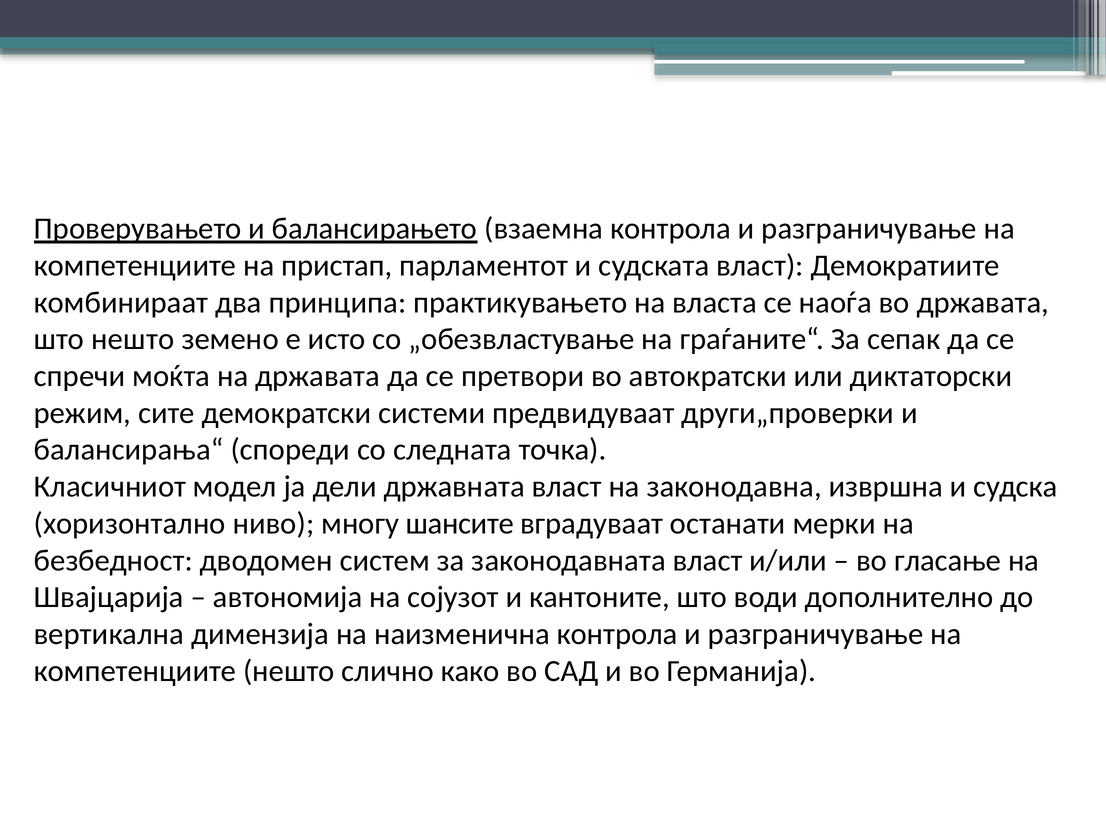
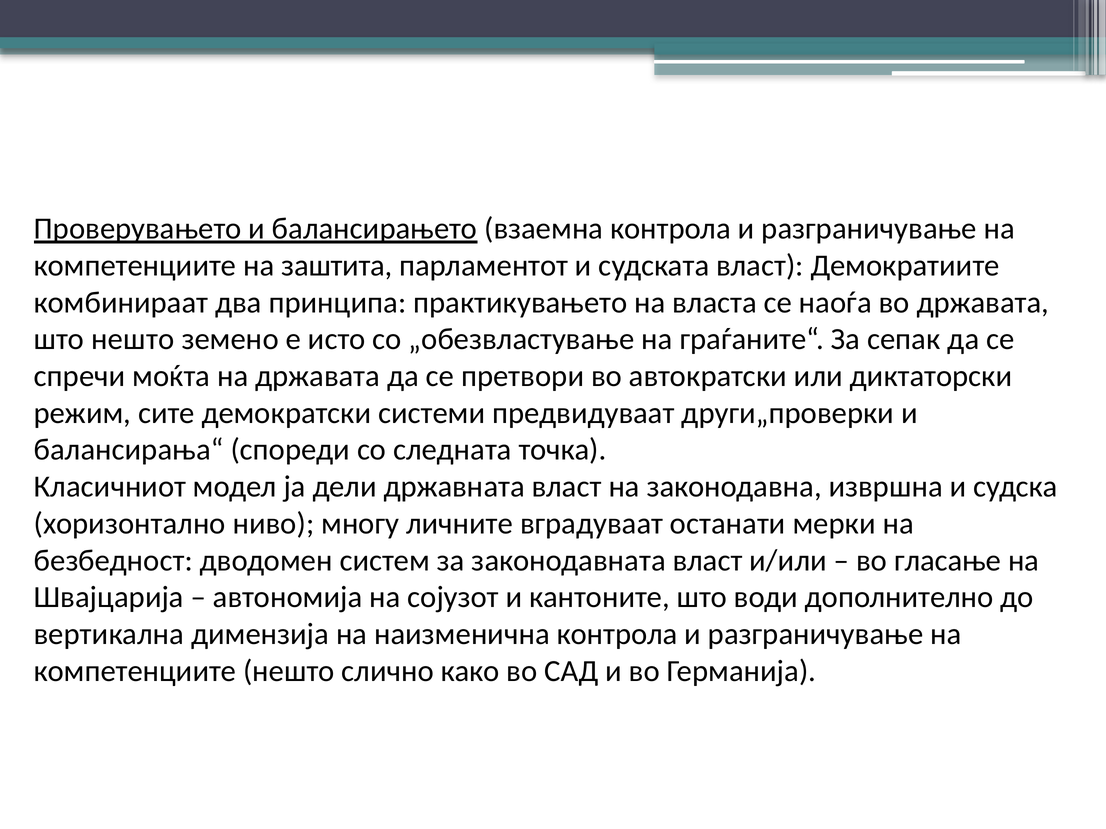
пристап: пристап -> заштита (337, 266)
шансите: шансите -> личните (460, 524)
